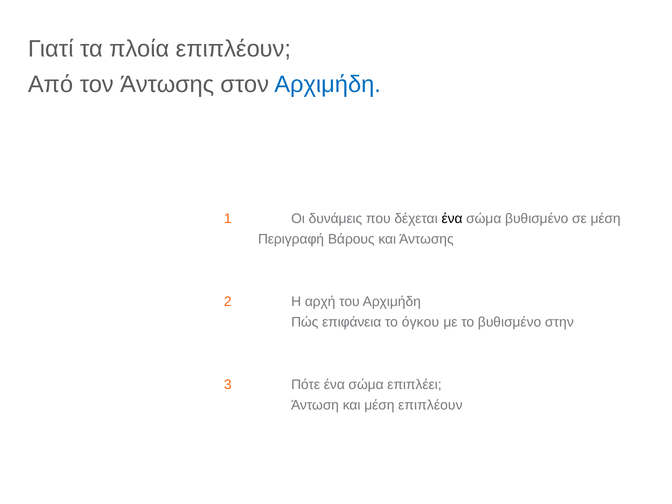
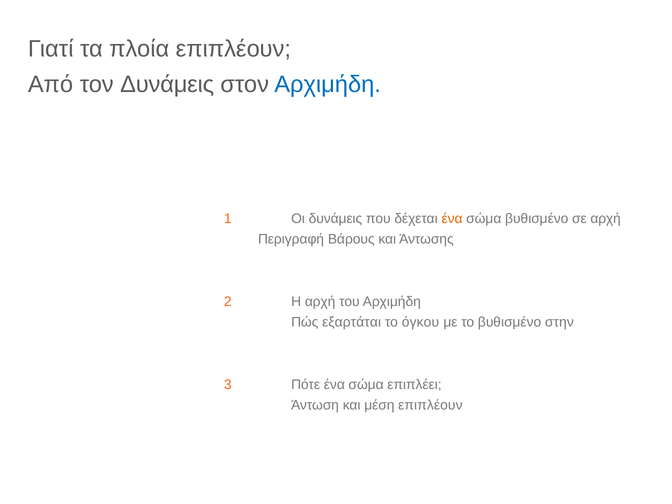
τον Άντωσης: Άντωσης -> Δυνάμεις (167, 85)
ένα colour: black -> orange (452, 219)
σε μέση: μέση -> αρχή (606, 219)
επιφάνεια: επιφάνεια -> εξαρτάται (352, 322)
